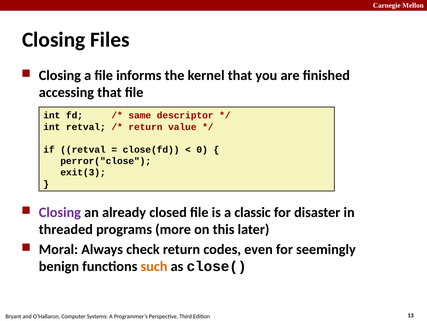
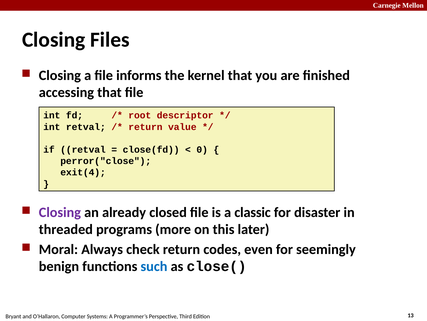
same: same -> root (140, 115)
exit(3: exit(3 -> exit(4 (83, 172)
such colour: orange -> blue (154, 266)
